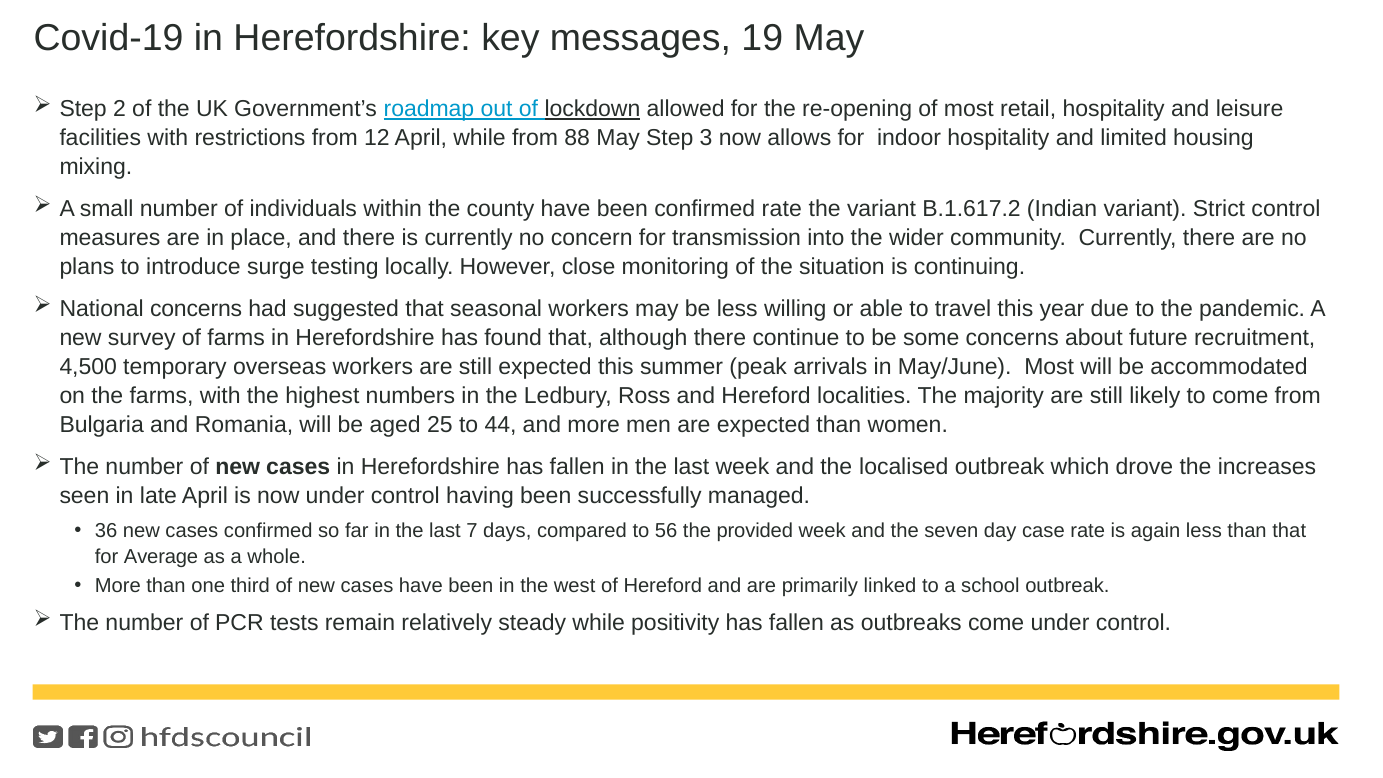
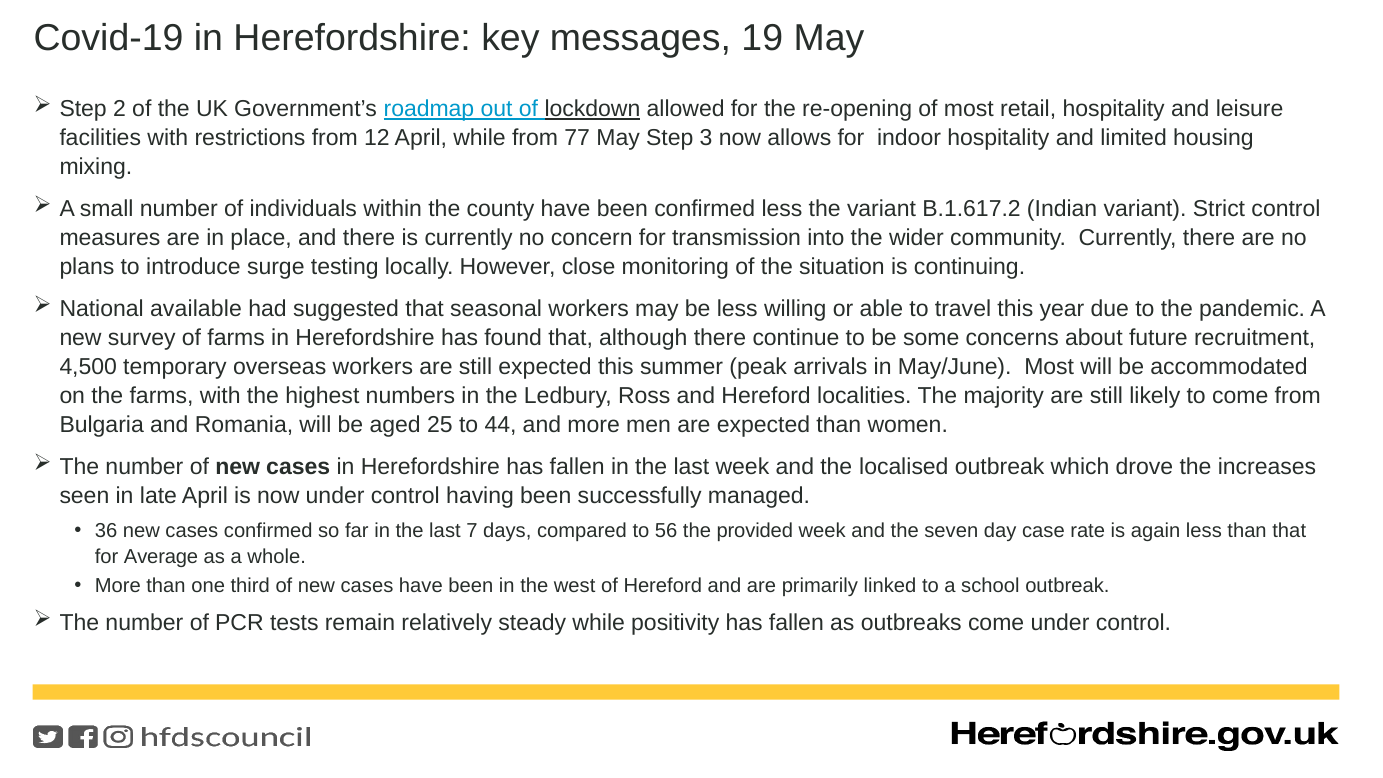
88: 88 -> 77 (577, 138)
confirmed rate: rate -> less (782, 209)
National concerns: concerns -> available (196, 309)
